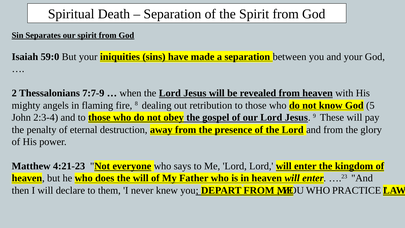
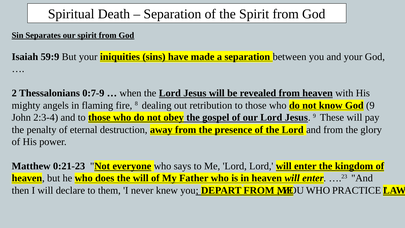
59:0: 59:0 -> 59:9 (50, 57)
7:7-9: 7:7-9 -> 0:7-9 (93, 93)
God 5: 5 -> 9 (370, 105)
4:21-23: 4:21-23 -> 0:21-23 (69, 166)
